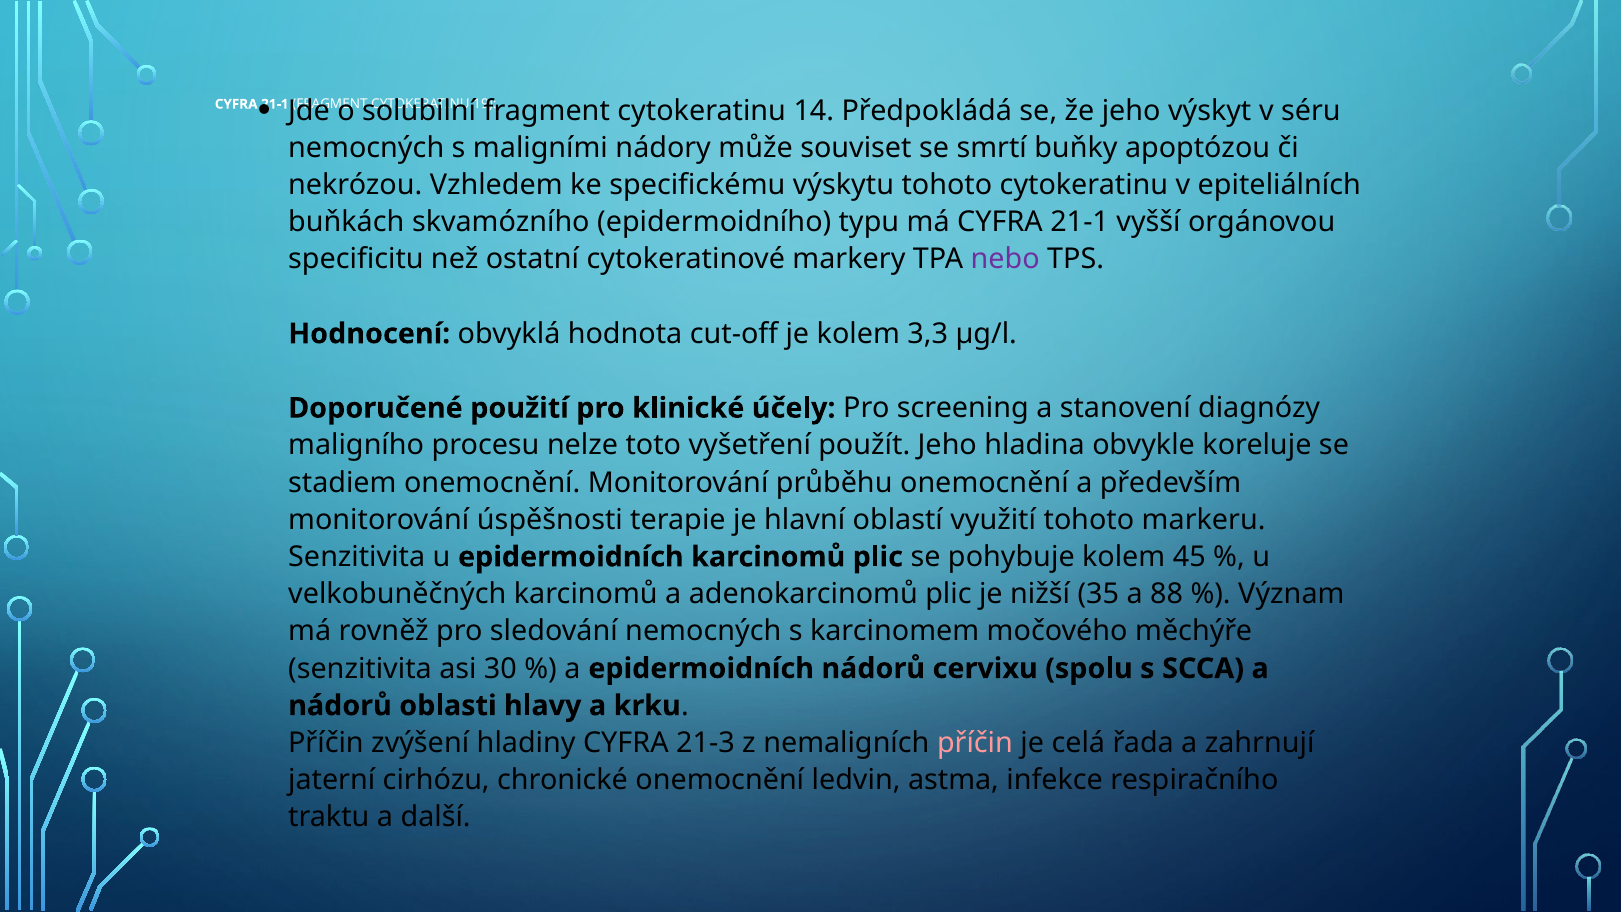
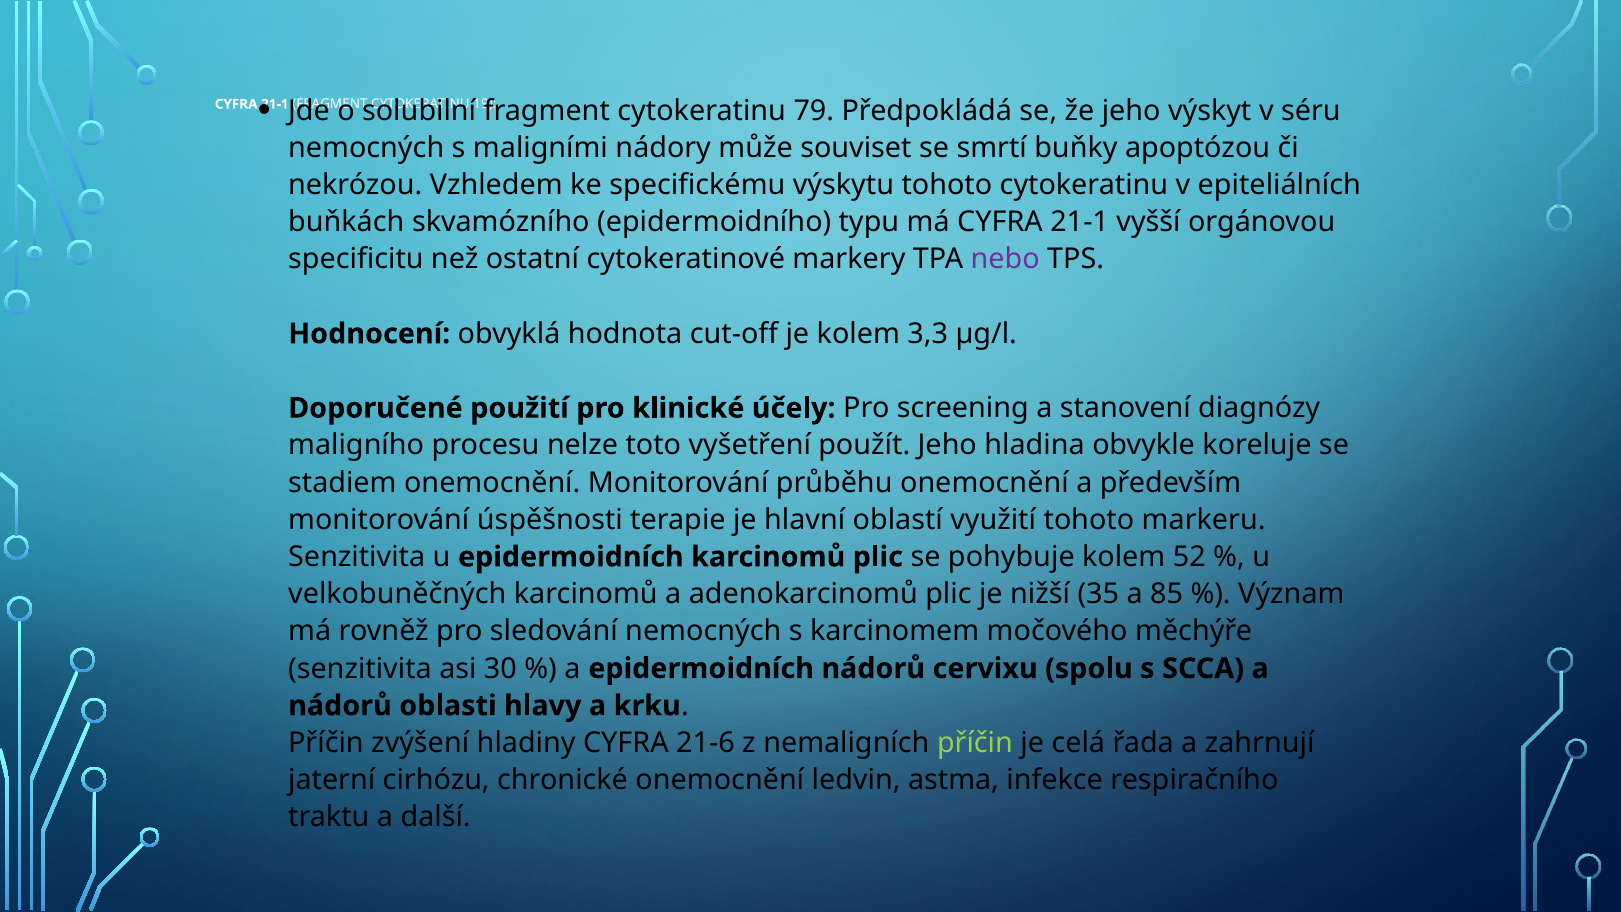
14: 14 -> 79 (814, 111)
45: 45 -> 52 (1189, 557)
88: 88 -> 85 (1167, 594)
21-3: 21-3 -> 21-6 (705, 743)
příčin colour: pink -> light green (975, 743)
